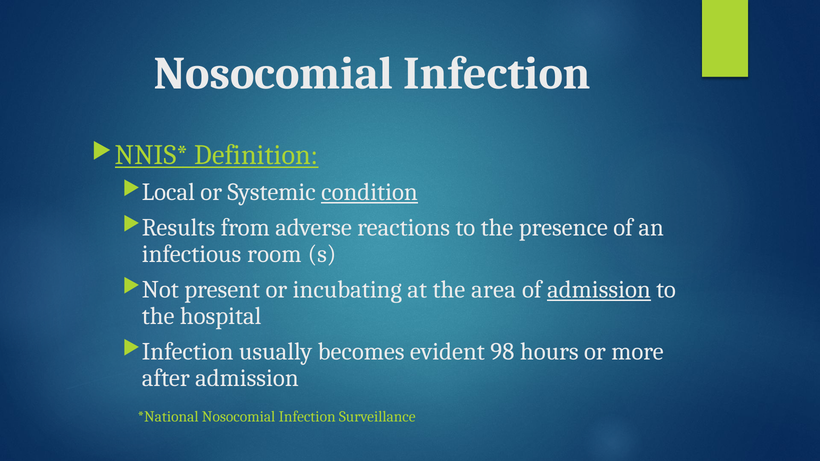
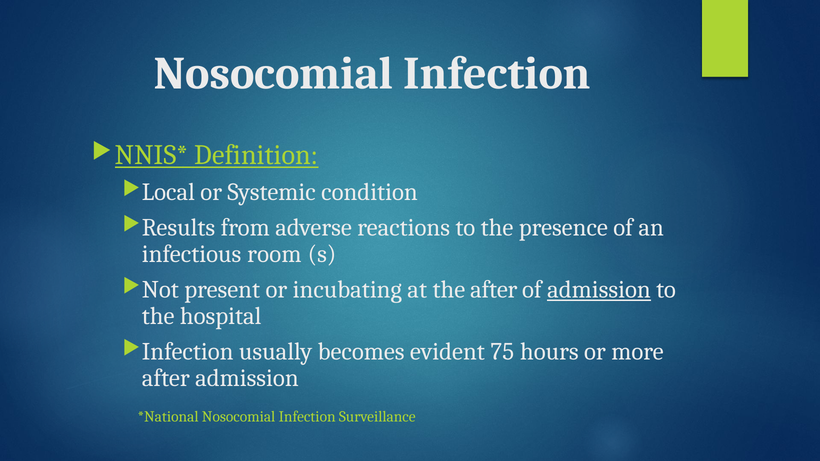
condition underline: present -> none (369, 192)
the area: area -> after (494, 290)
98: 98 -> 75 (502, 352)
